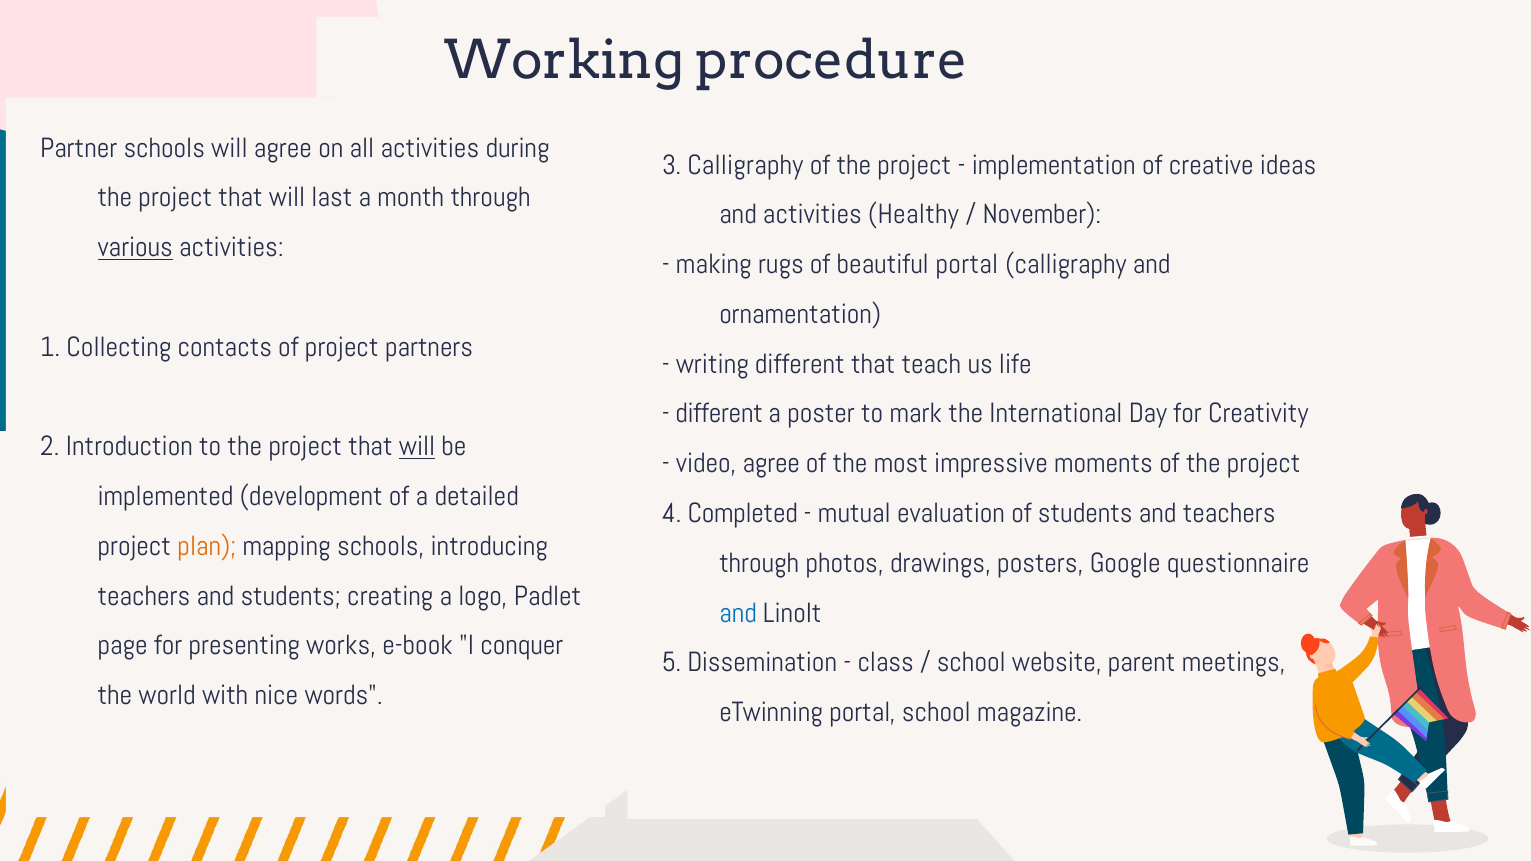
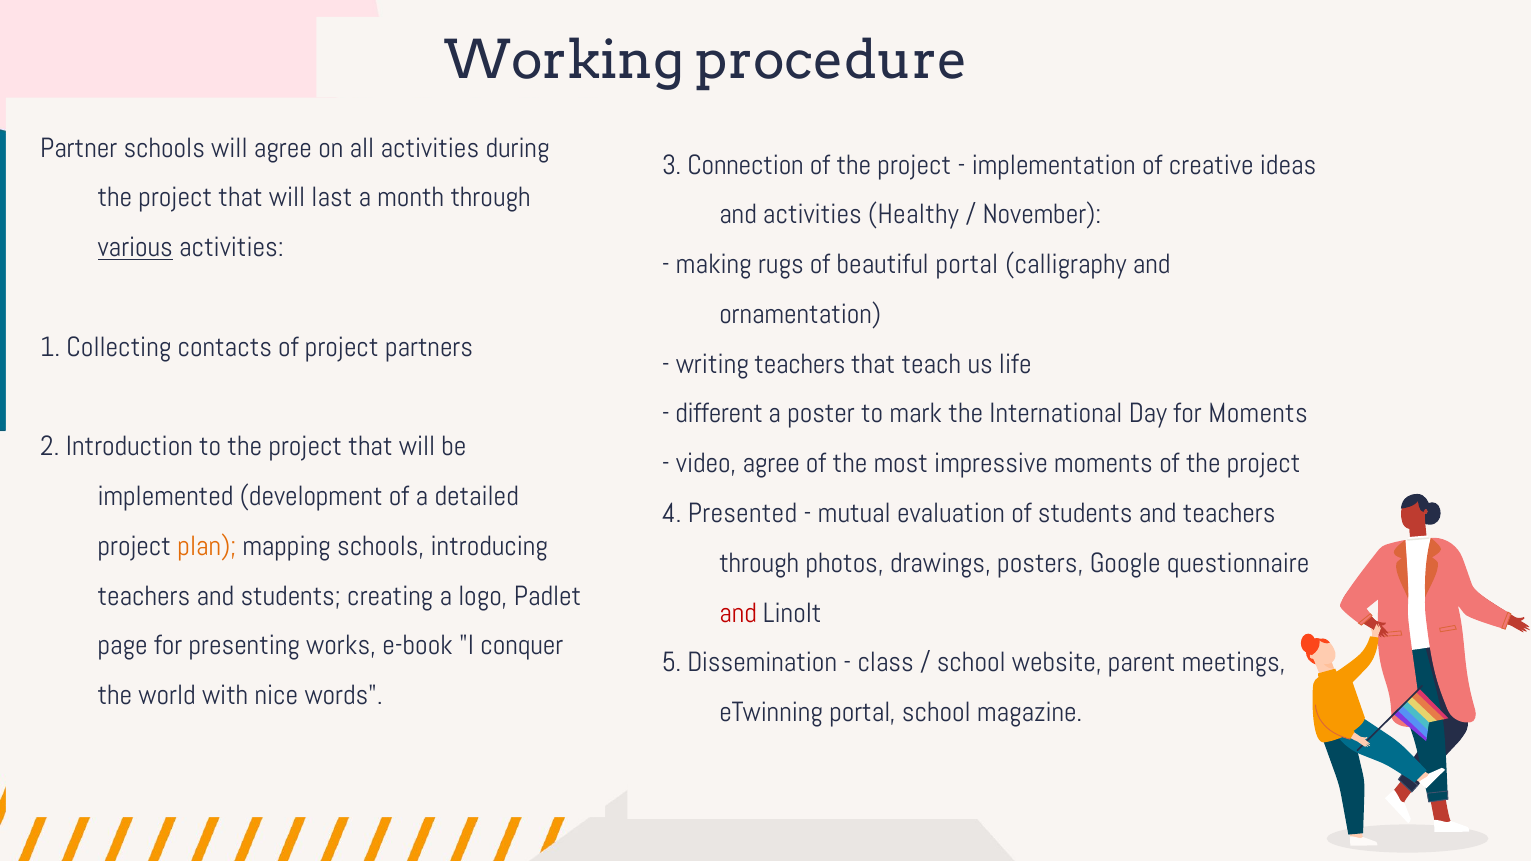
3 Calligraphy: Calligraphy -> Connection (746, 165)
writing different: different -> teachers (800, 364)
for Creativity: Creativity -> Moments (1258, 414)
will underline: present -> none (417, 447)
Completed: Completed -> Presented (742, 513)
and colour: blue -> red (738, 613)
